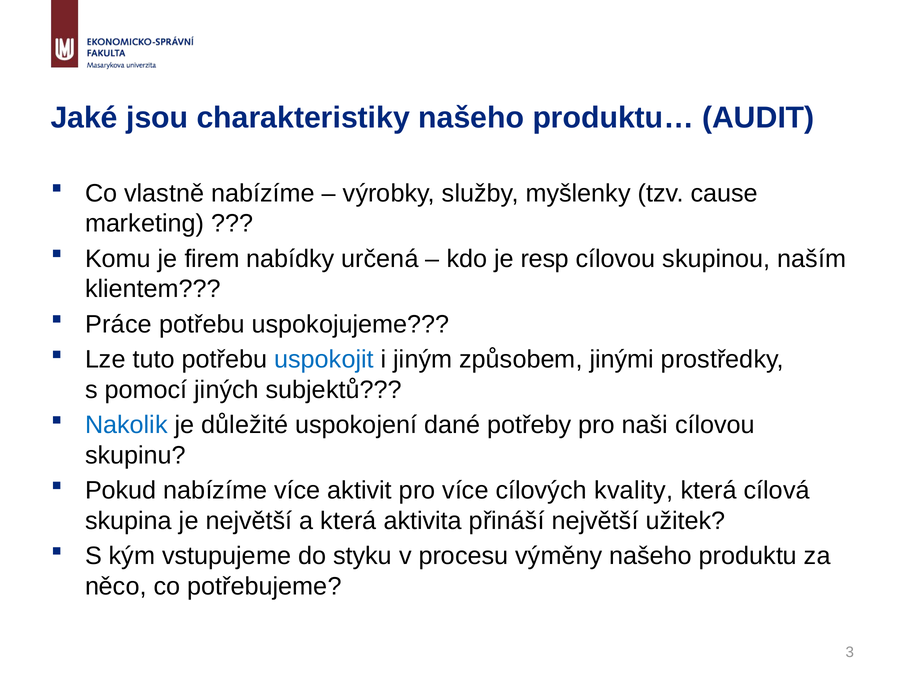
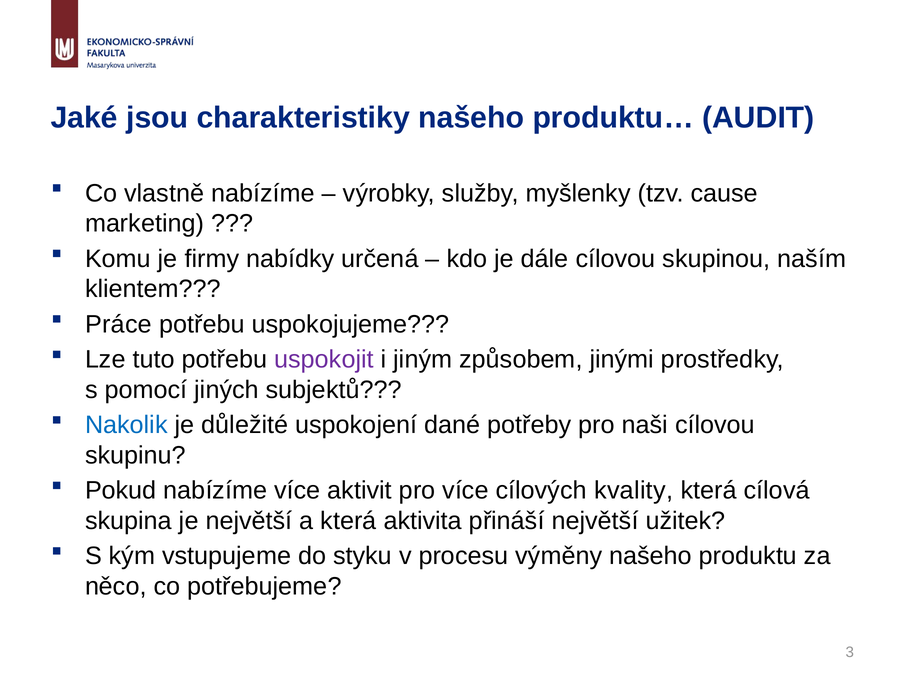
firem: firem -> firmy (212, 259)
resp: resp -> dále (545, 259)
uspokojit colour: blue -> purple (324, 360)
